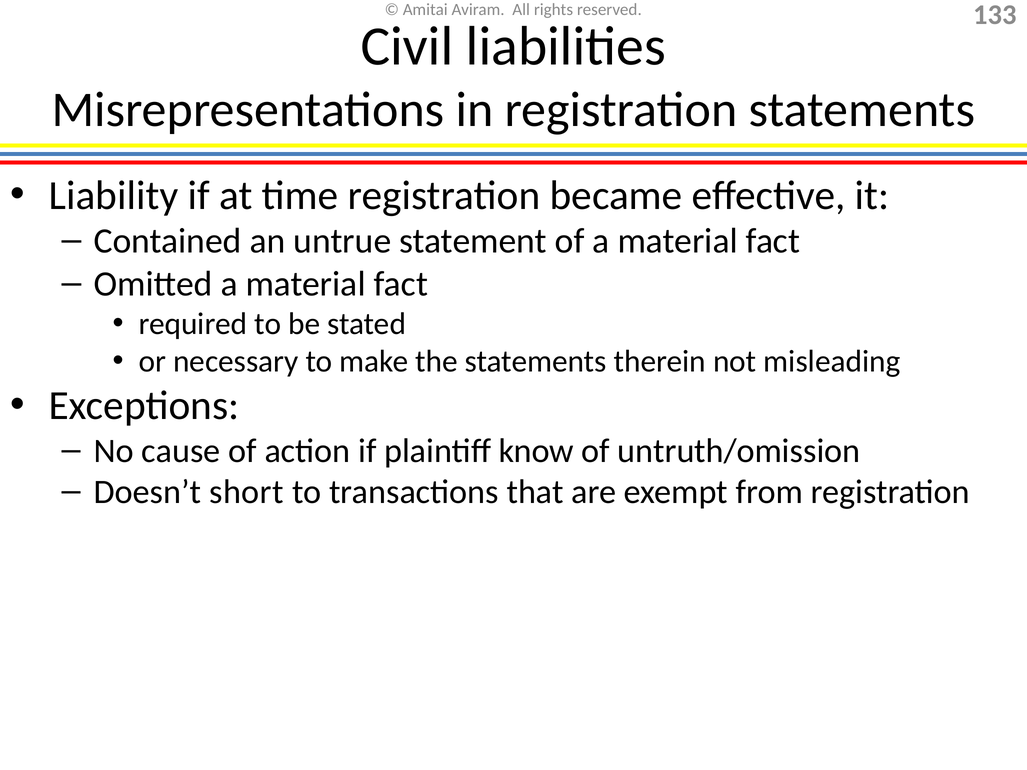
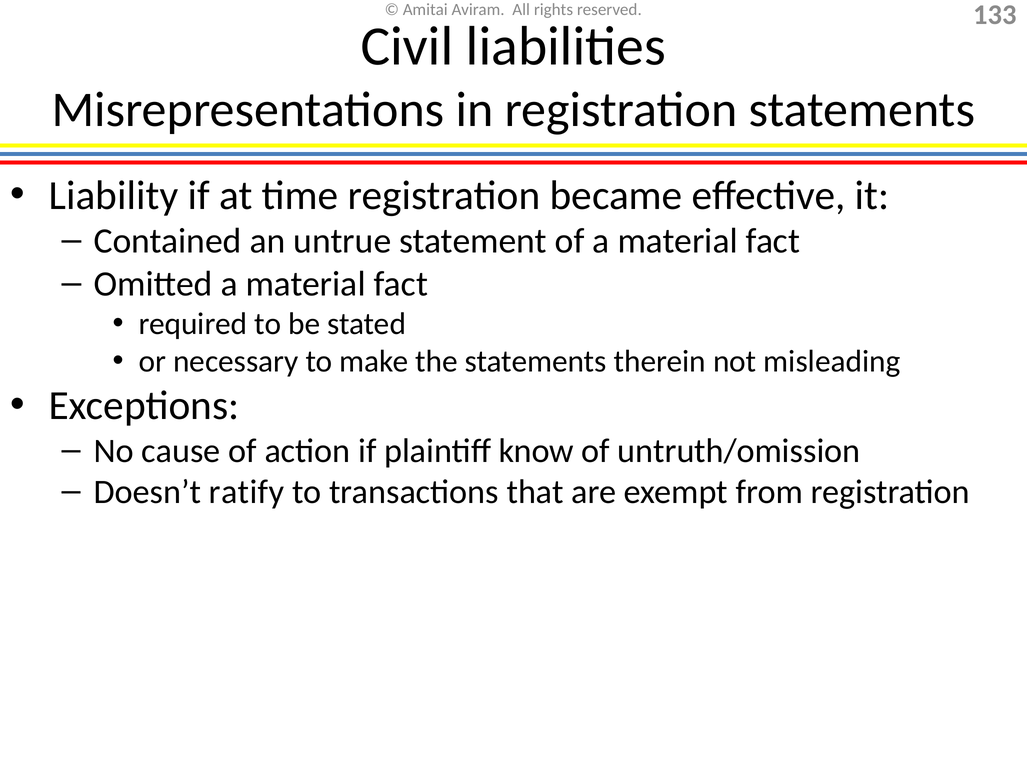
short: short -> ratify (246, 492)
